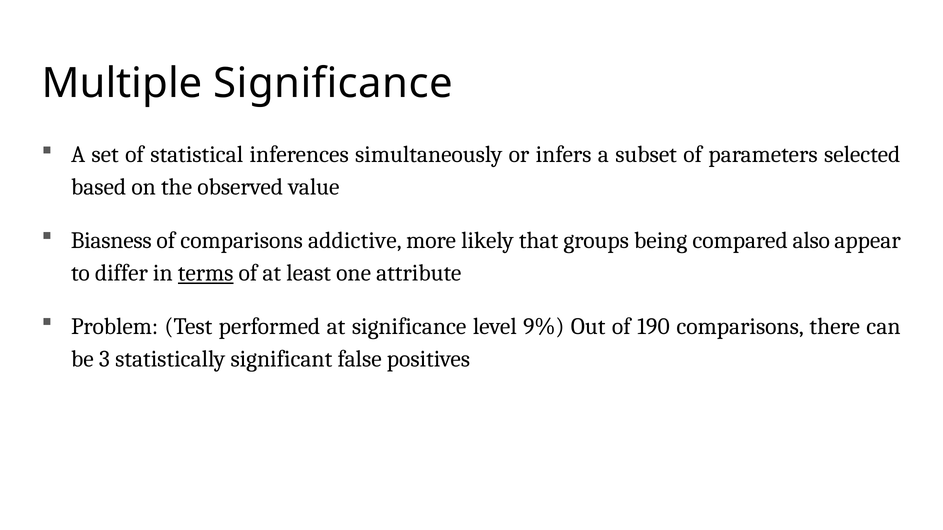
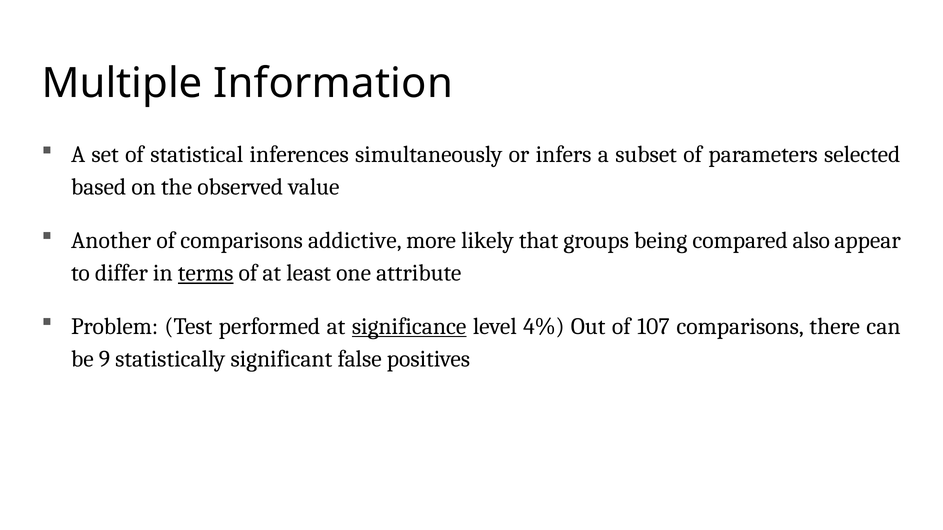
Multiple Significance: Significance -> Information (333, 83)
Biasness: Biasness -> Another (111, 241)
significance underline: none -> present (409, 327)
9%: 9% -> 4% (544, 327)
190: 190 -> 107 (654, 327)
3: 3 -> 9 (104, 359)
